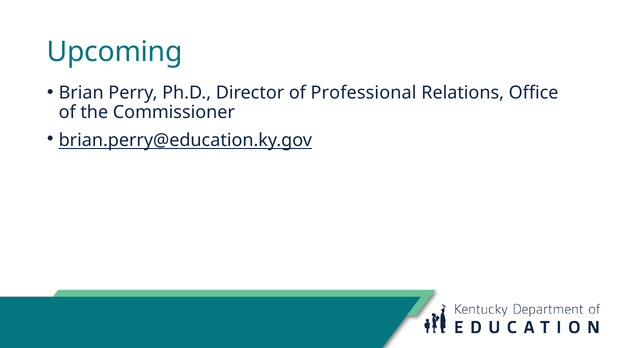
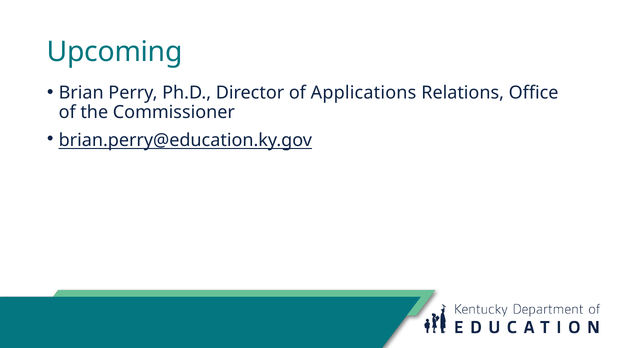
Professional: Professional -> Applications (364, 93)
